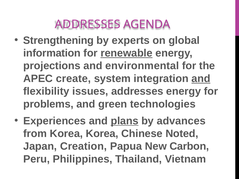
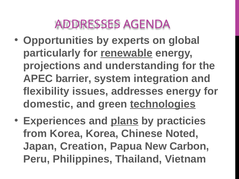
Strengthening: Strengthening -> Opportunities (58, 40)
information: information -> particularly (52, 53)
environmental: environmental -> understanding (142, 66)
create: create -> barrier (73, 79)
and underline: present -> none (201, 79)
problems: problems -> domestic (48, 104)
technologies underline: none -> present (163, 104)
advances: advances -> practicies (181, 121)
